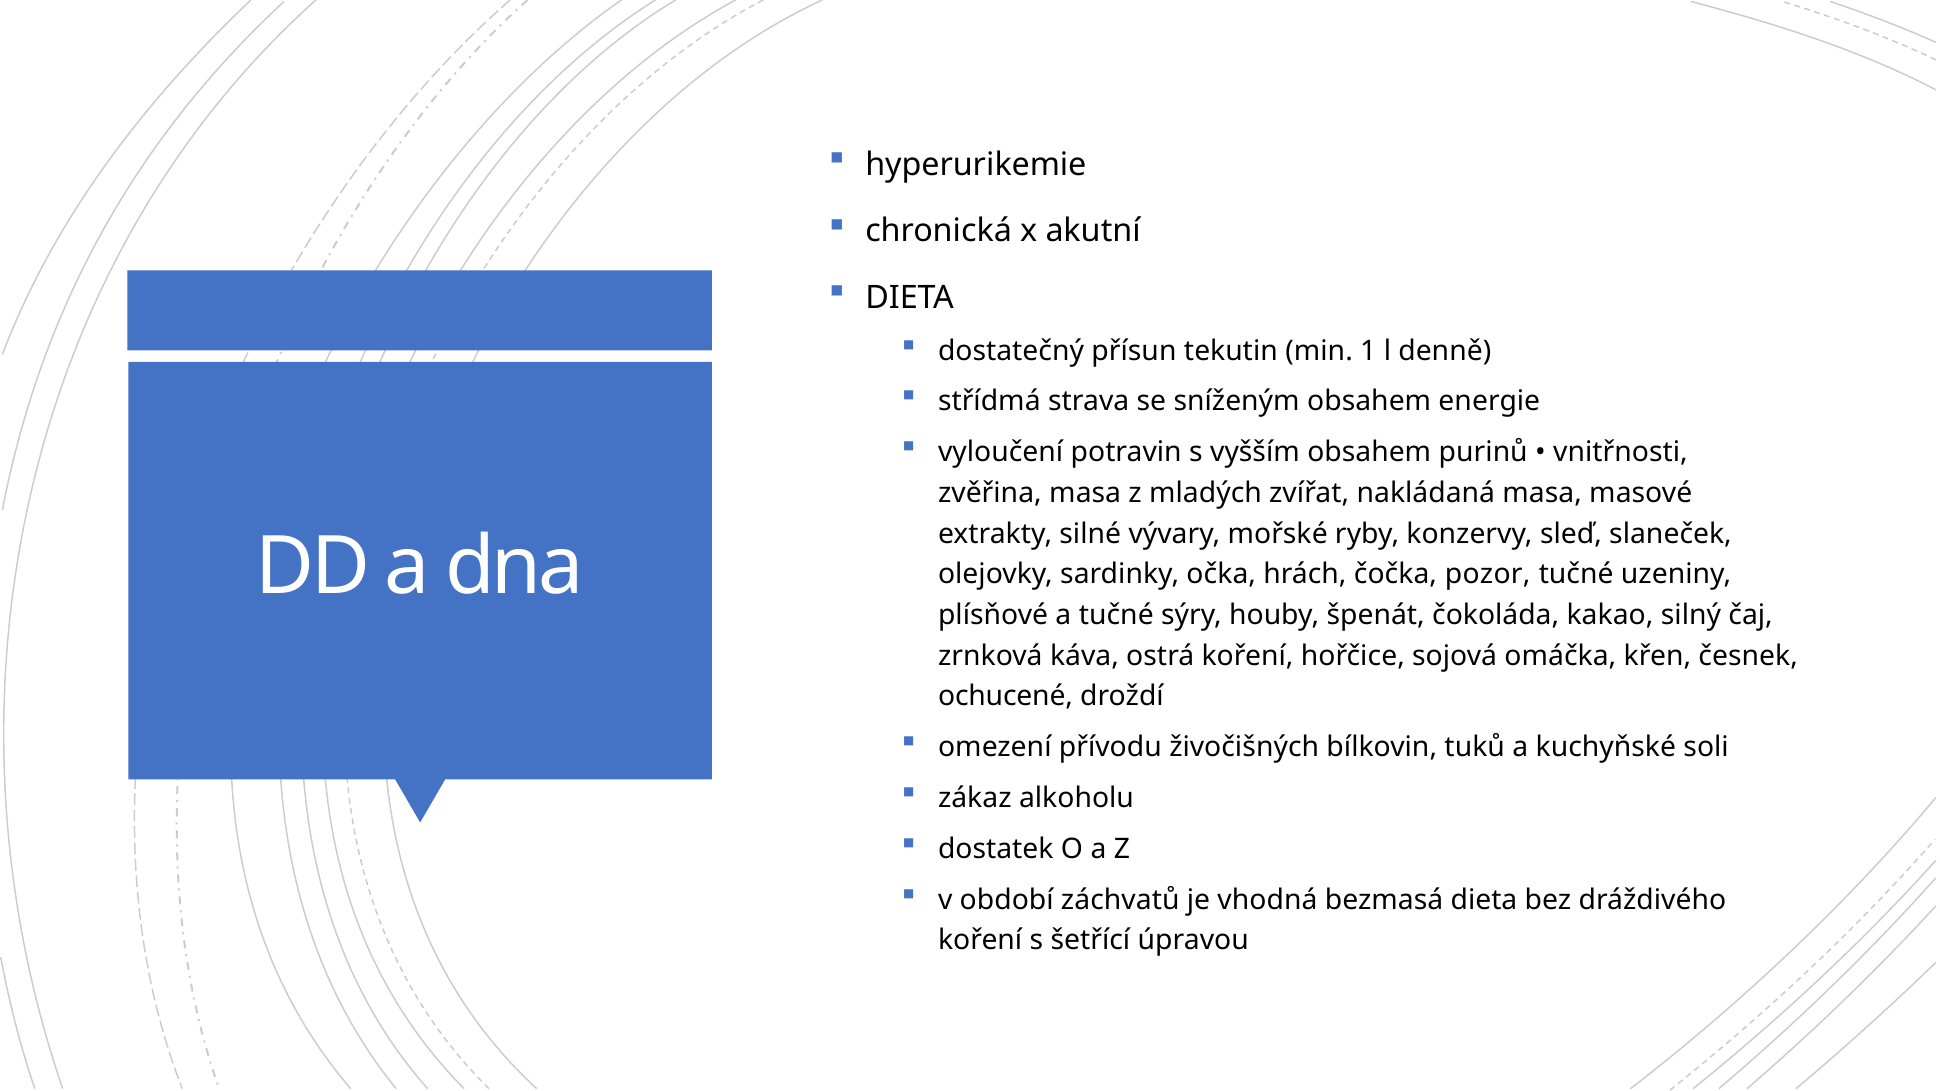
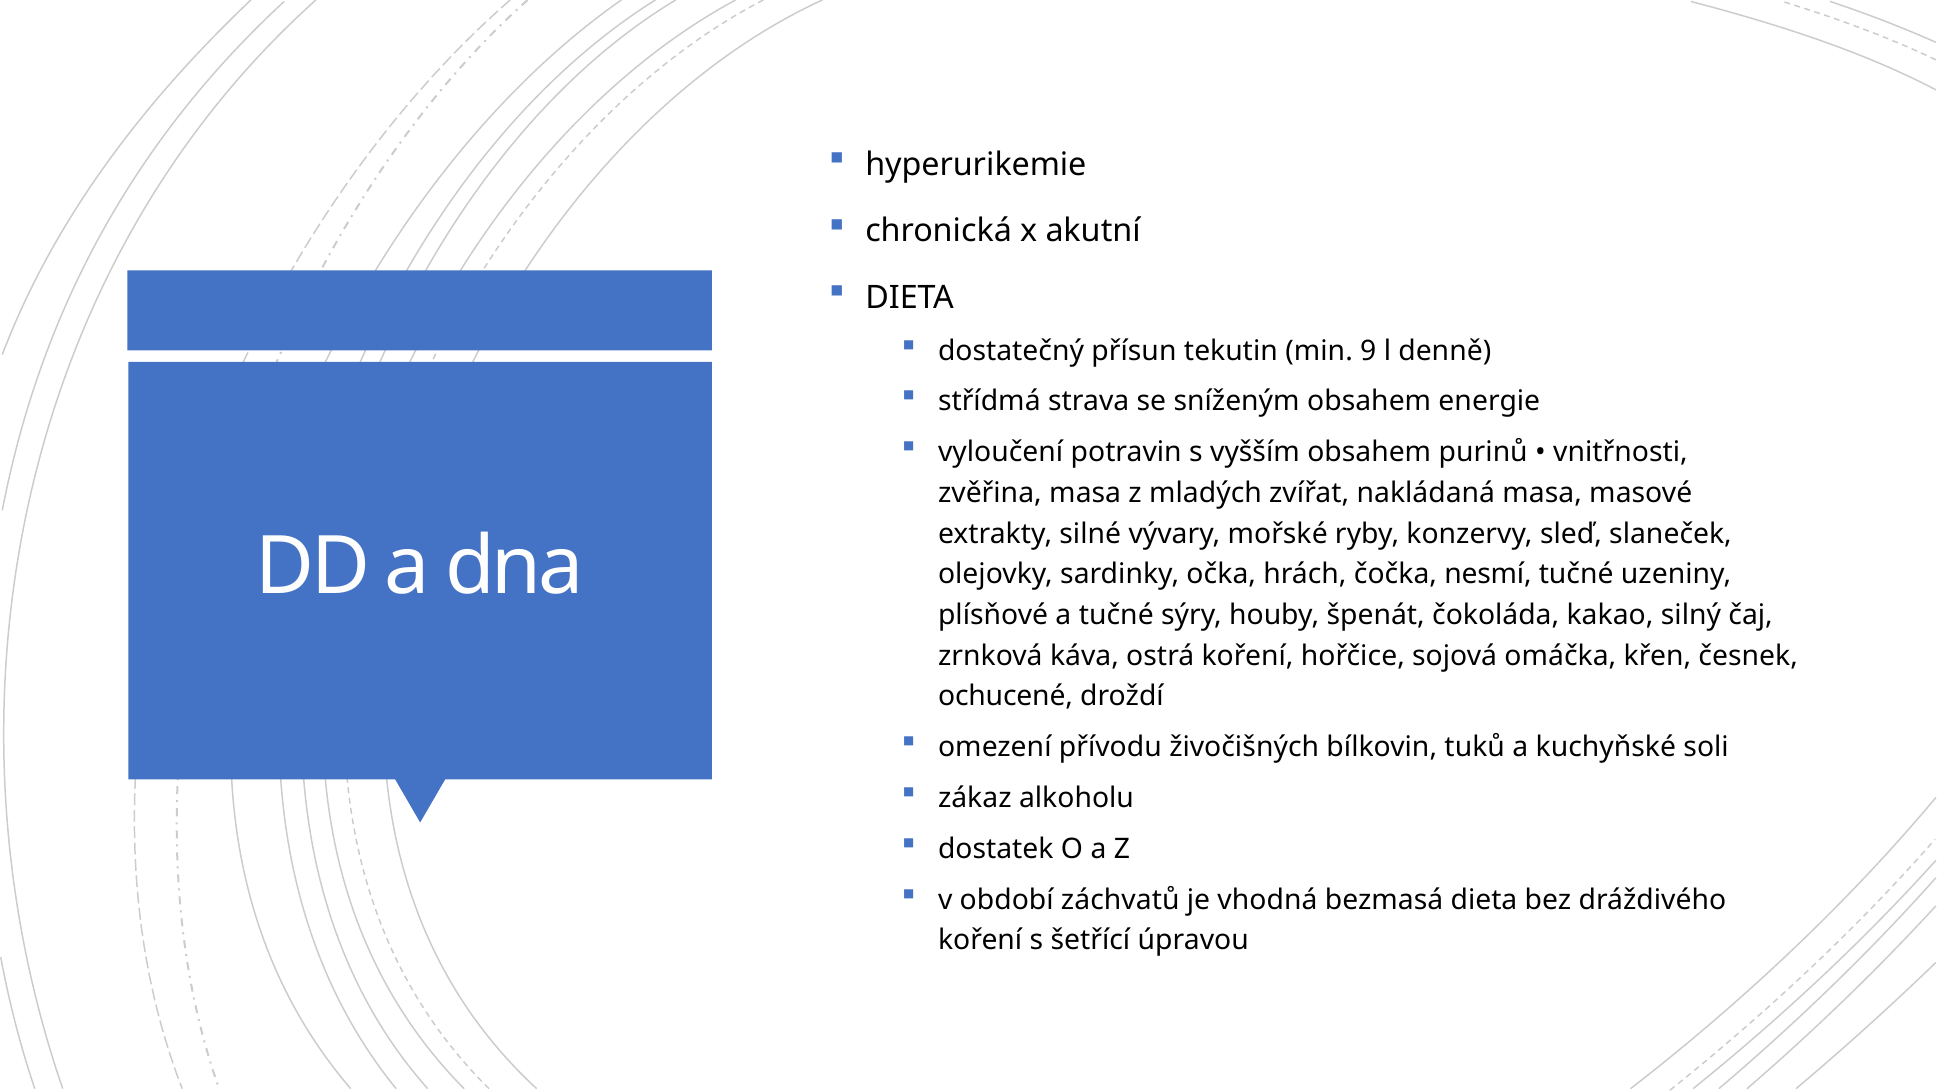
1: 1 -> 9 (1368, 351)
pozor: pozor -> nesmí (1488, 575)
